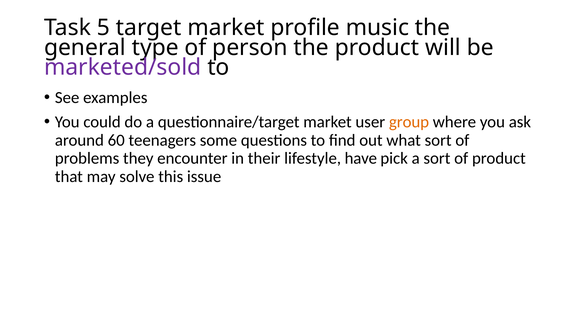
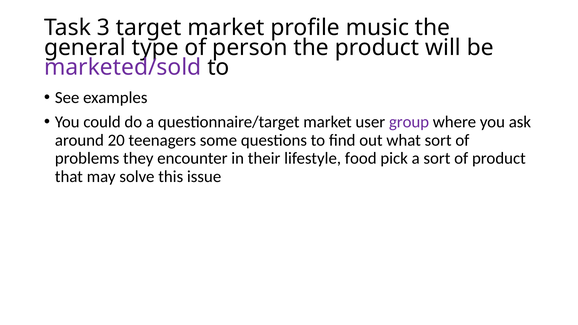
5: 5 -> 3 (103, 28)
group colour: orange -> purple (409, 122)
60: 60 -> 20 (116, 140)
have: have -> food (361, 158)
